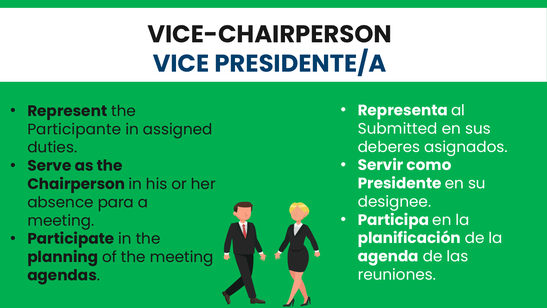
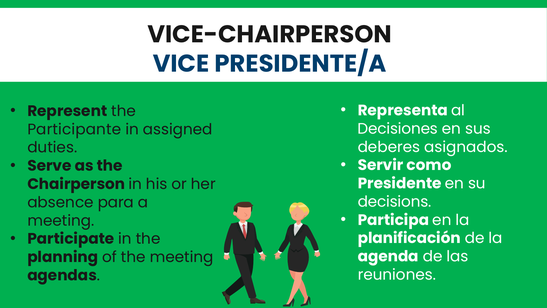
Submitted: Submitted -> Decisiones (398, 129)
designee: designee -> decisions (395, 202)
